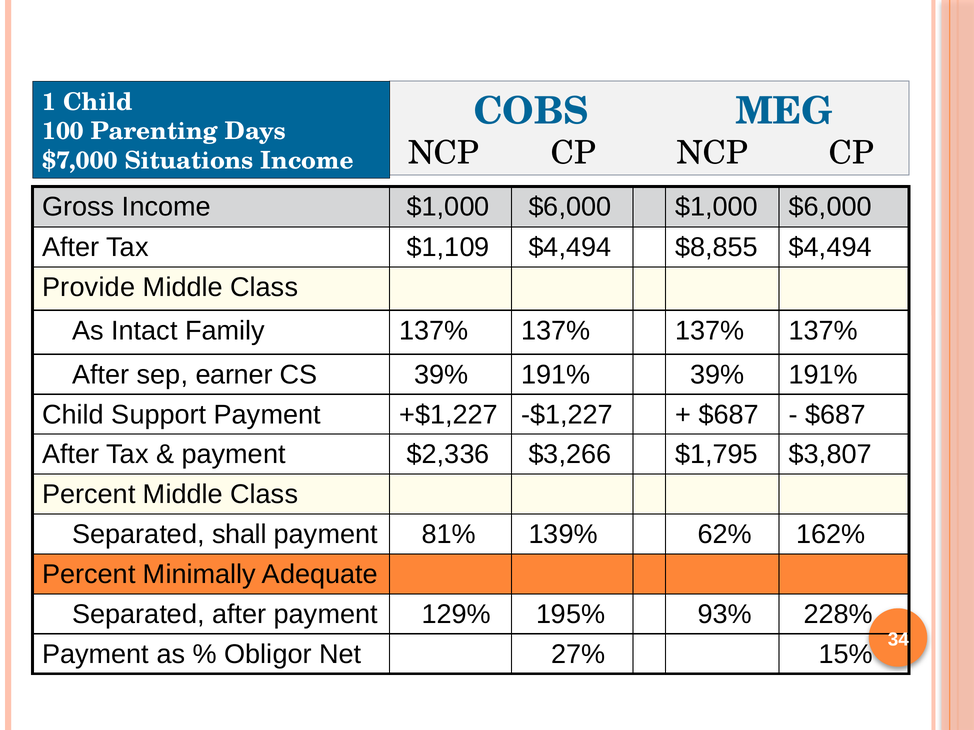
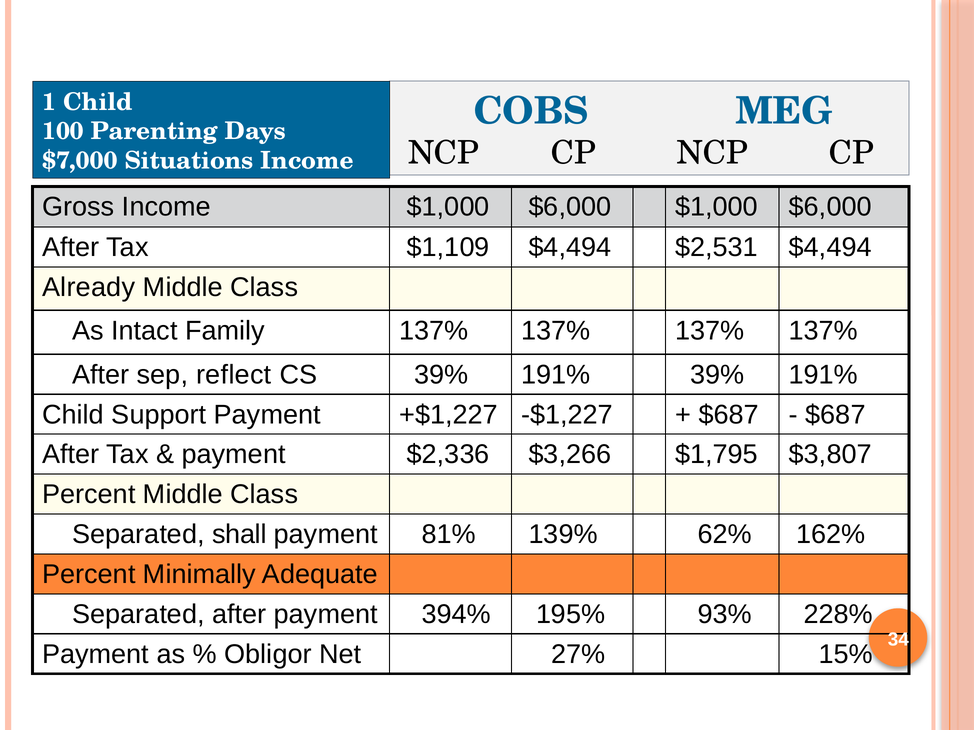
$8,855: $8,855 -> $2,531 (717, 248)
Provide: Provide -> Already (89, 288)
earner: earner -> reflect (234, 375)
129%: 129% -> 394% (456, 615)
